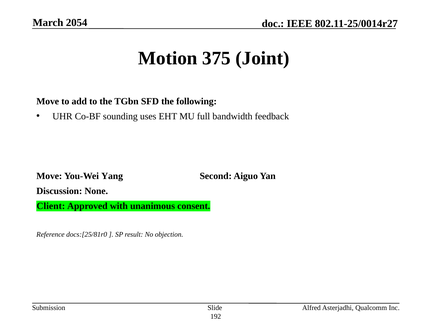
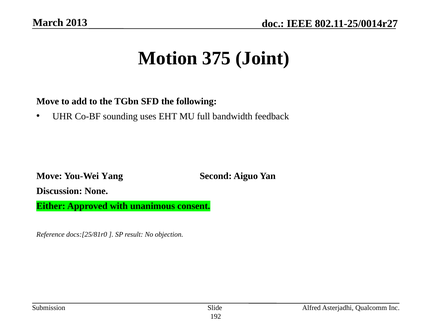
2054: 2054 -> 2013 (77, 23)
Client: Client -> Either (51, 206)
